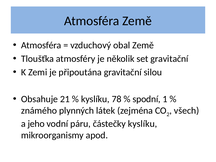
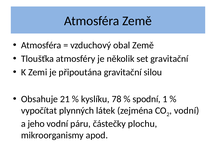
známého: známého -> vypočítat (39, 111)
všech: všech -> vodní (187, 111)
částečky kyslíku: kyslíku -> plochu (143, 124)
